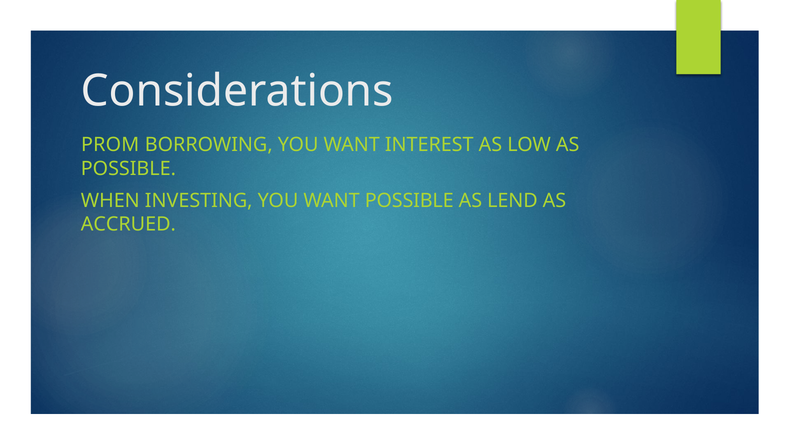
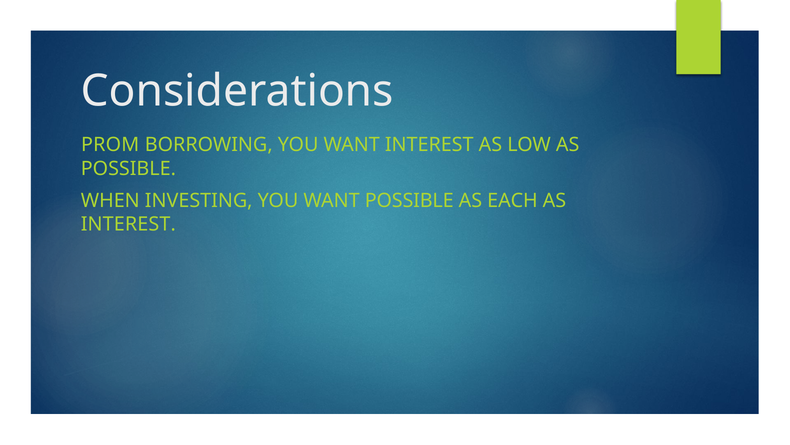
LEND: LEND -> EACH (512, 200)
ACCRUED: ACCRUED -> INTEREST (128, 224)
